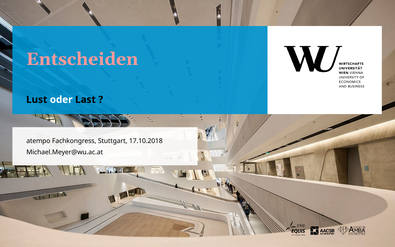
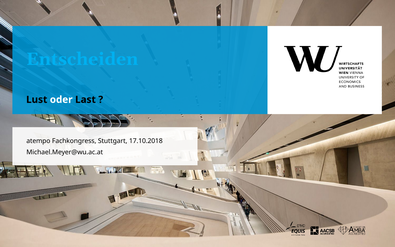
Entscheiden colour: pink -> light blue (82, 59)
